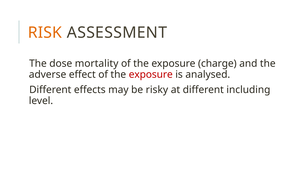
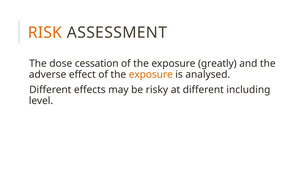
mortality: mortality -> cessation (97, 63)
charge: charge -> greatly (217, 63)
exposure colour: red -> orange (151, 74)
